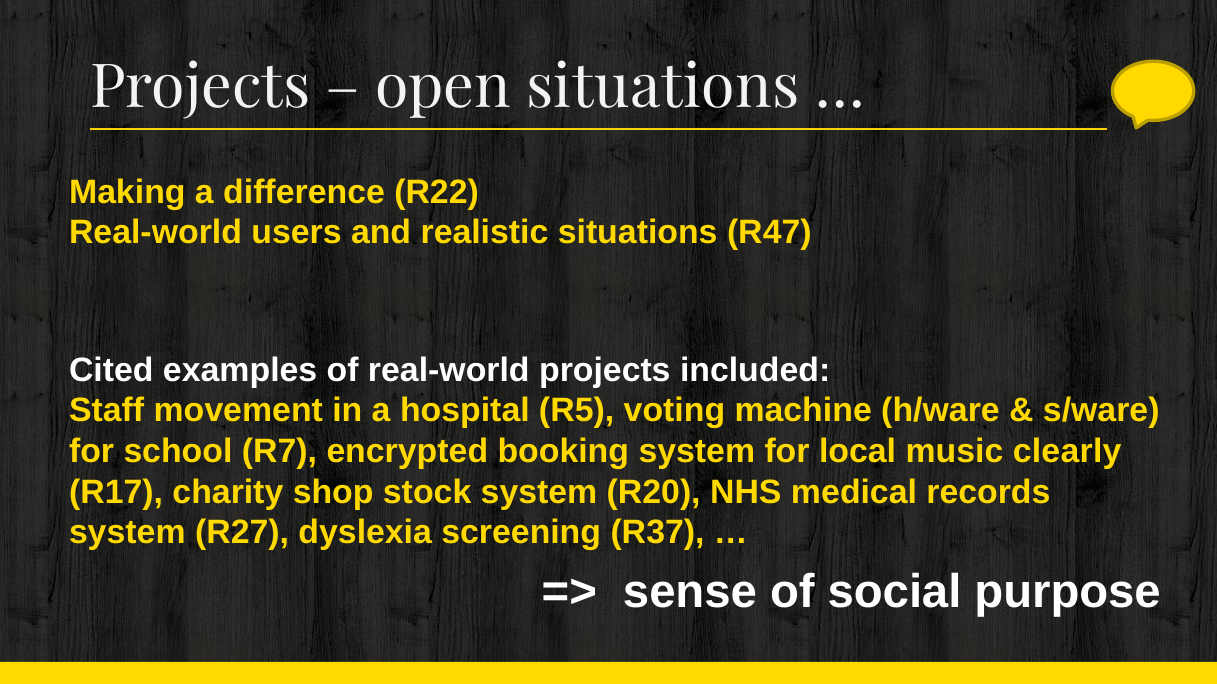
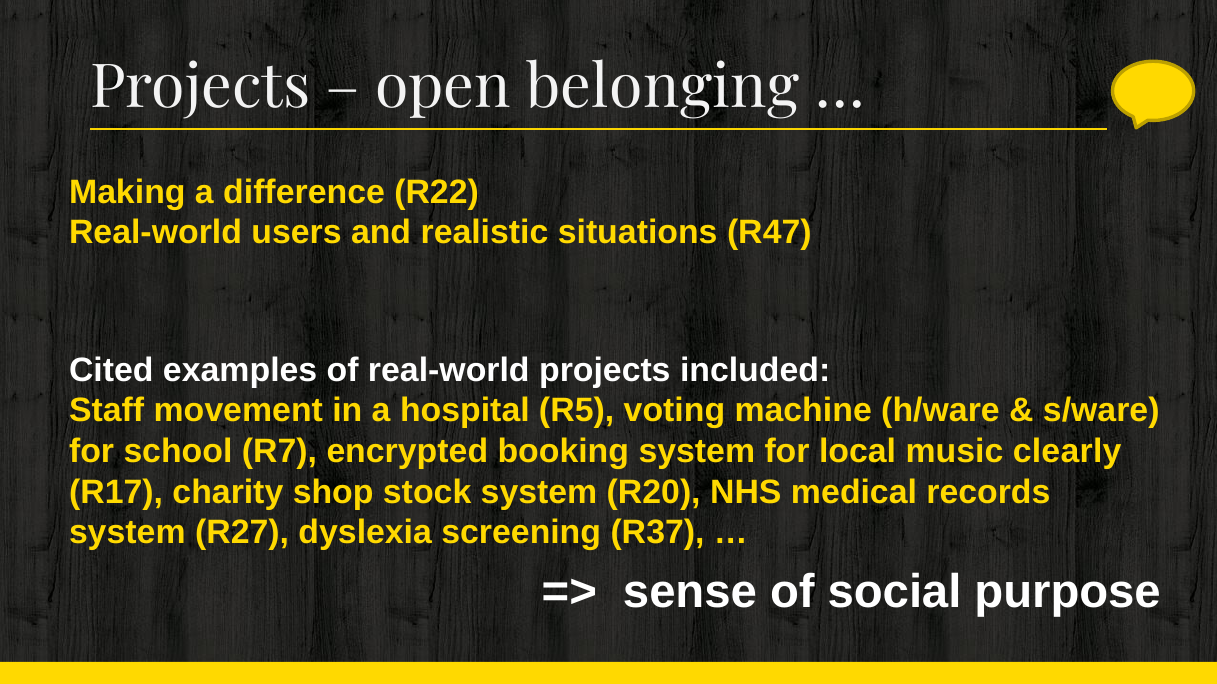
open situations: situations -> belonging (663, 88)
